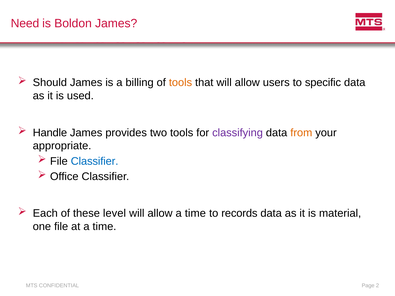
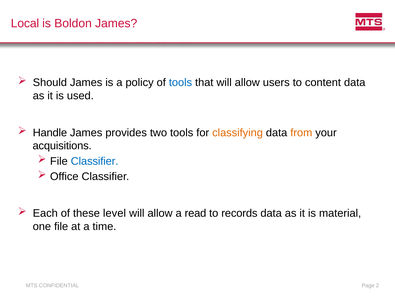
Need: Need -> Local (25, 23)
billing: billing -> policy (140, 83)
tools colour: orange -> blue (180, 83)
specific: specific -> content (323, 83)
classifying colour: purple -> orange (238, 133)
appropriate: appropriate -> acquisitions (62, 146)
allow a time: time -> read (195, 214)
